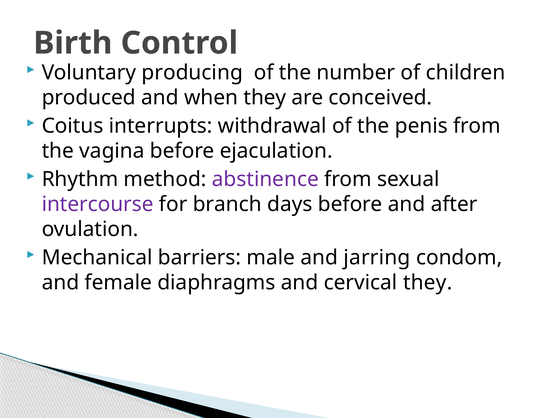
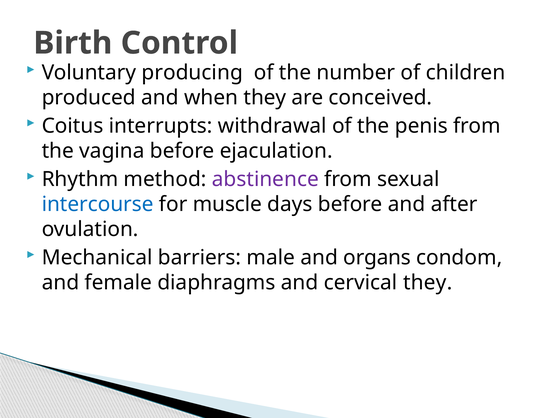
intercourse colour: purple -> blue (98, 204)
branch: branch -> muscle (227, 204)
jarring: jarring -> organs (377, 257)
